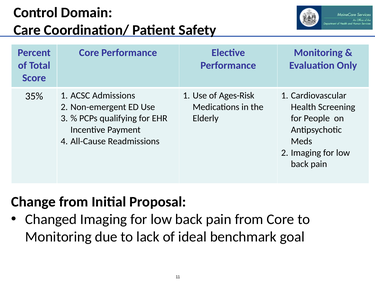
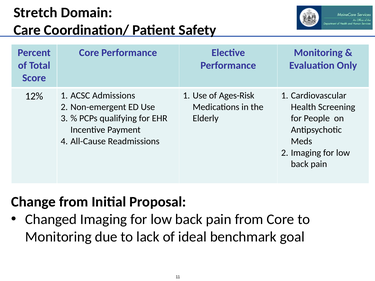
Control: Control -> Stretch (35, 13)
35%: 35% -> 12% (34, 96)
